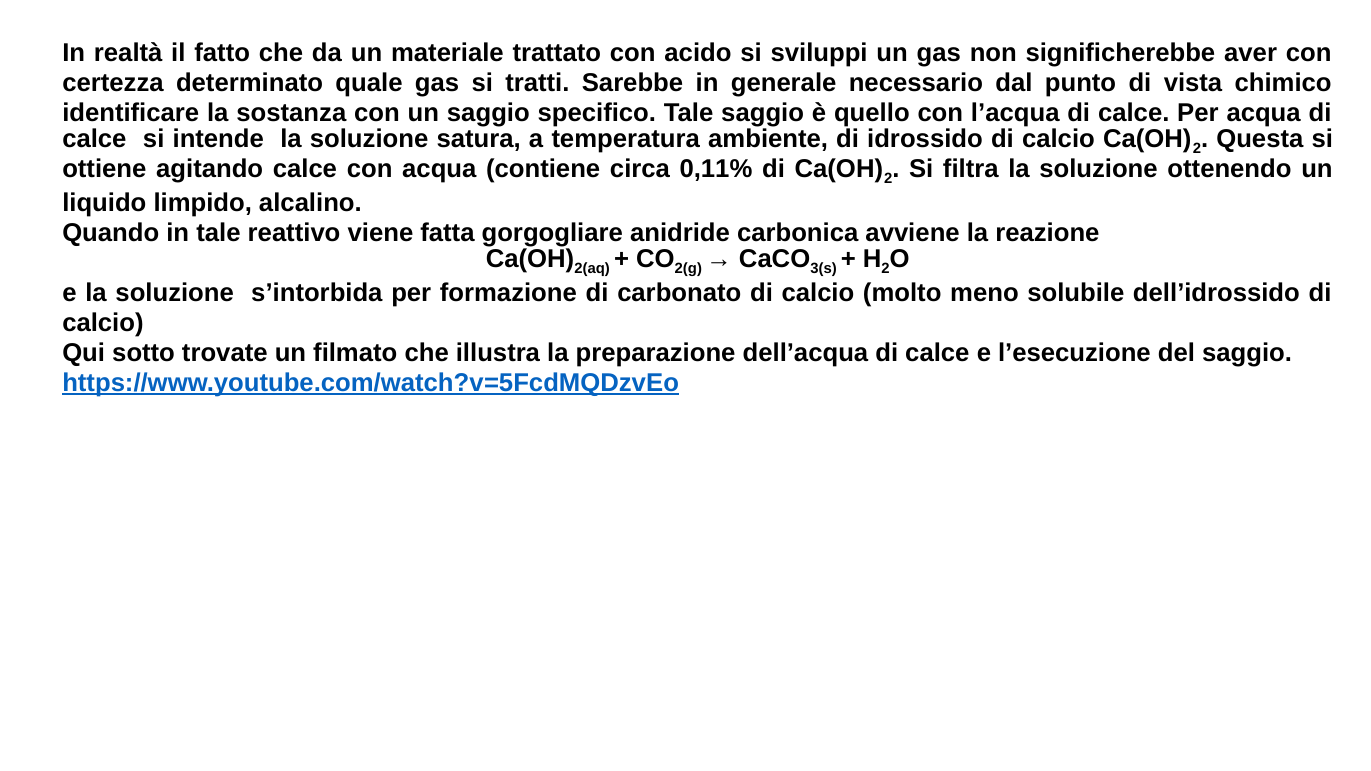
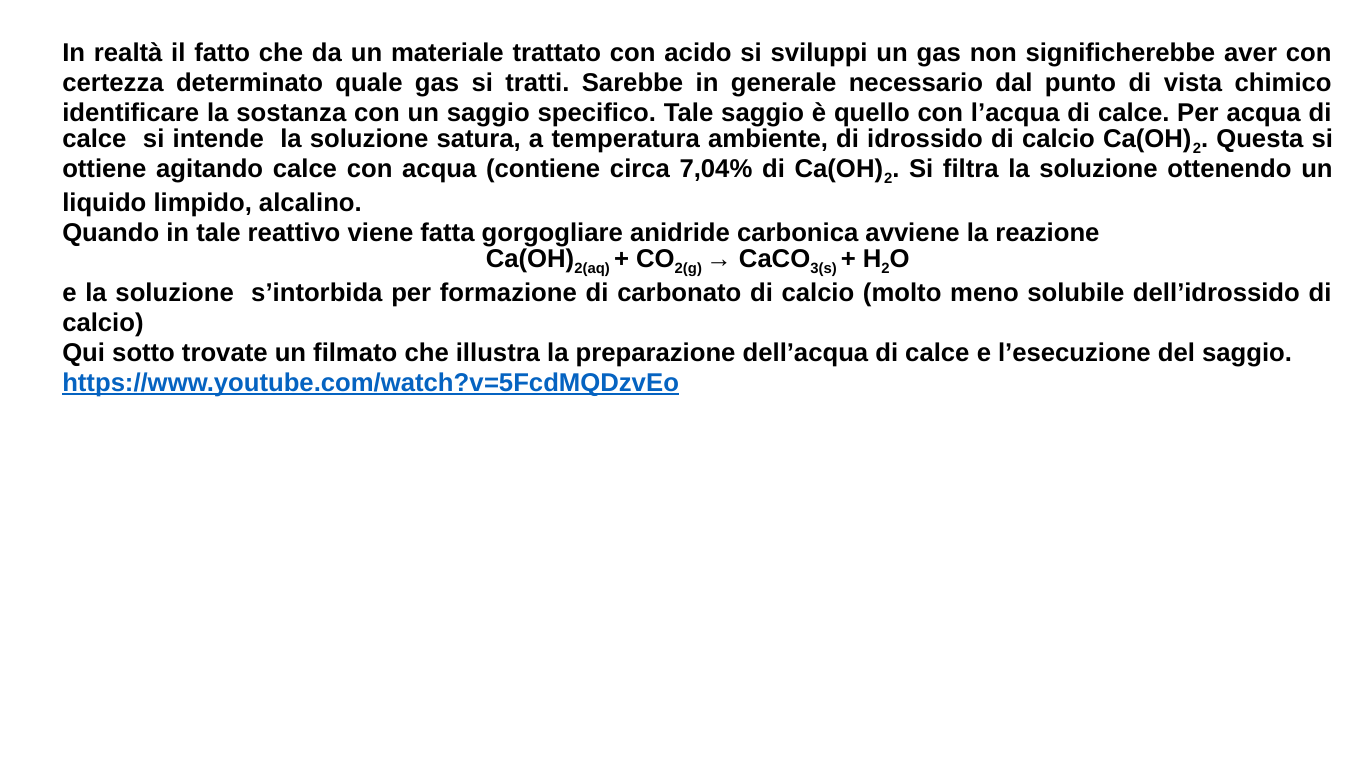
0,11%: 0,11% -> 7,04% (716, 169)
